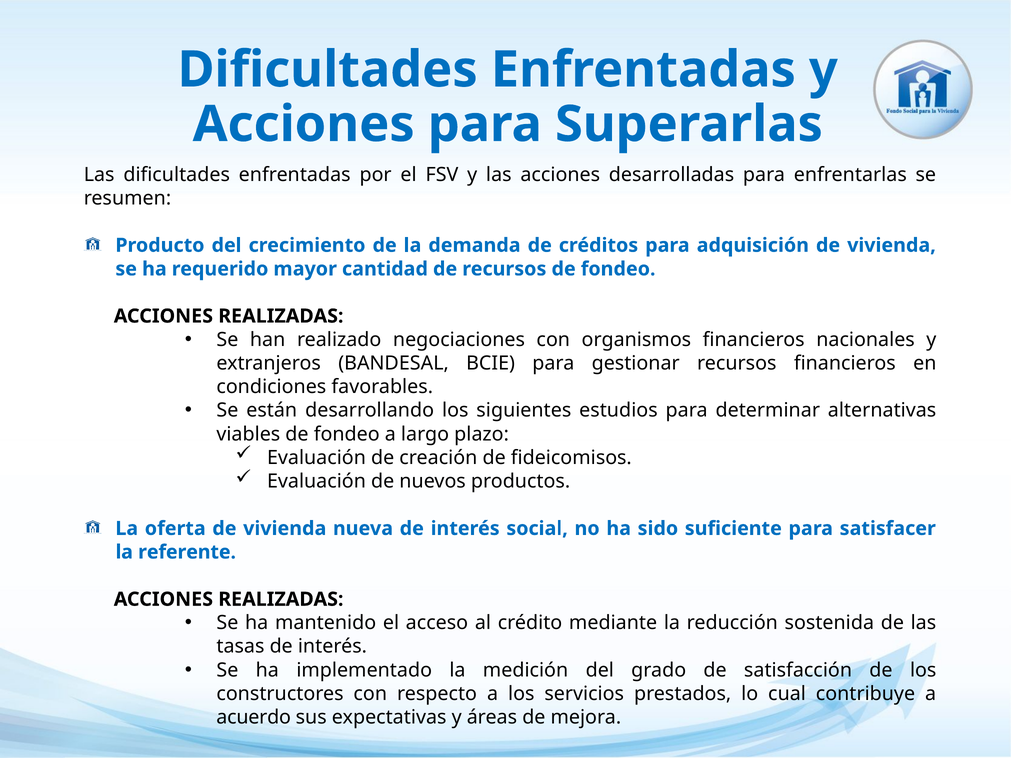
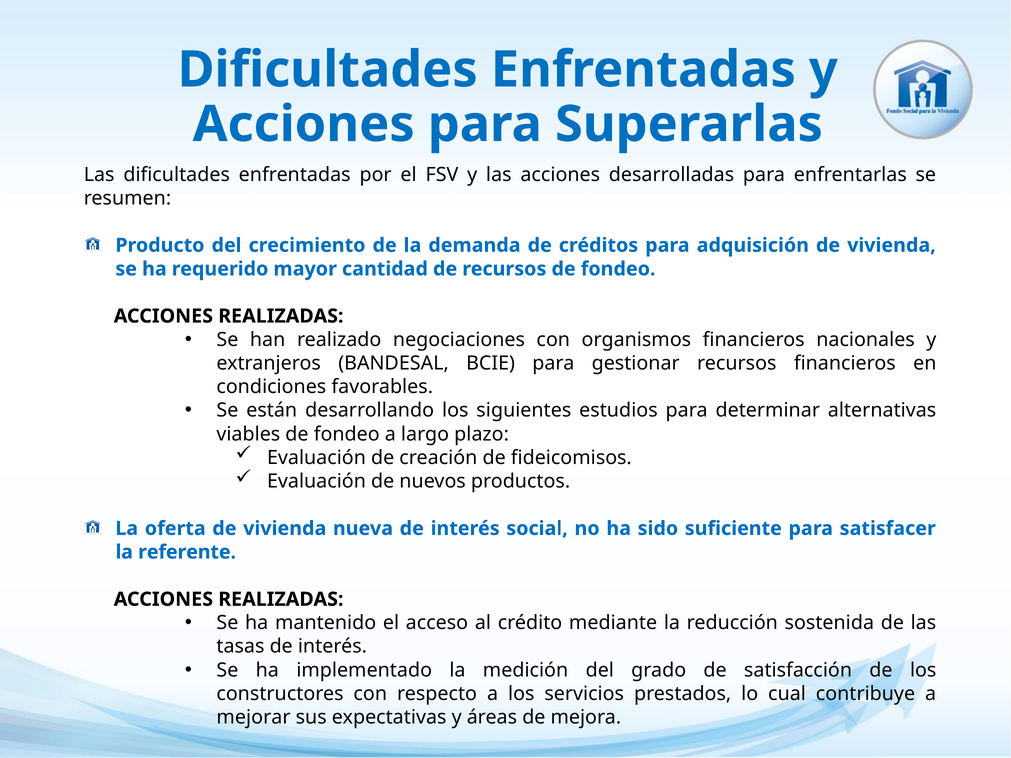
acuerdo: acuerdo -> mejorar (254, 717)
